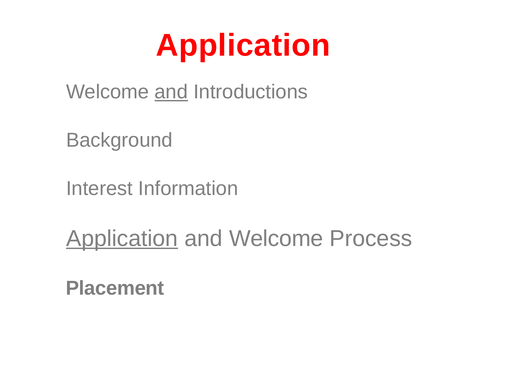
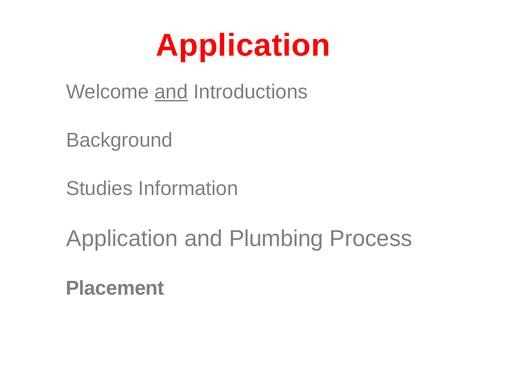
Interest: Interest -> Studies (99, 188)
Application underline: present -> none (122, 238)
and Welcome: Welcome -> Plumbing (276, 238)
